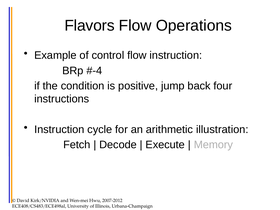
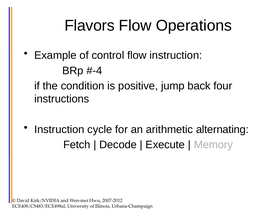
illustration: illustration -> alternating (222, 129)
